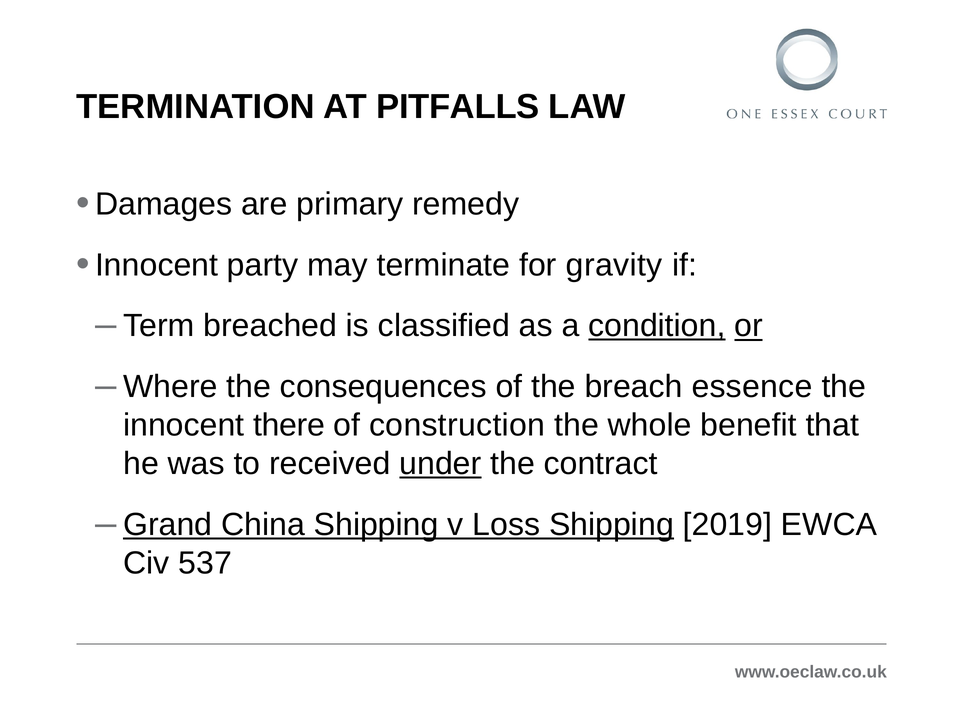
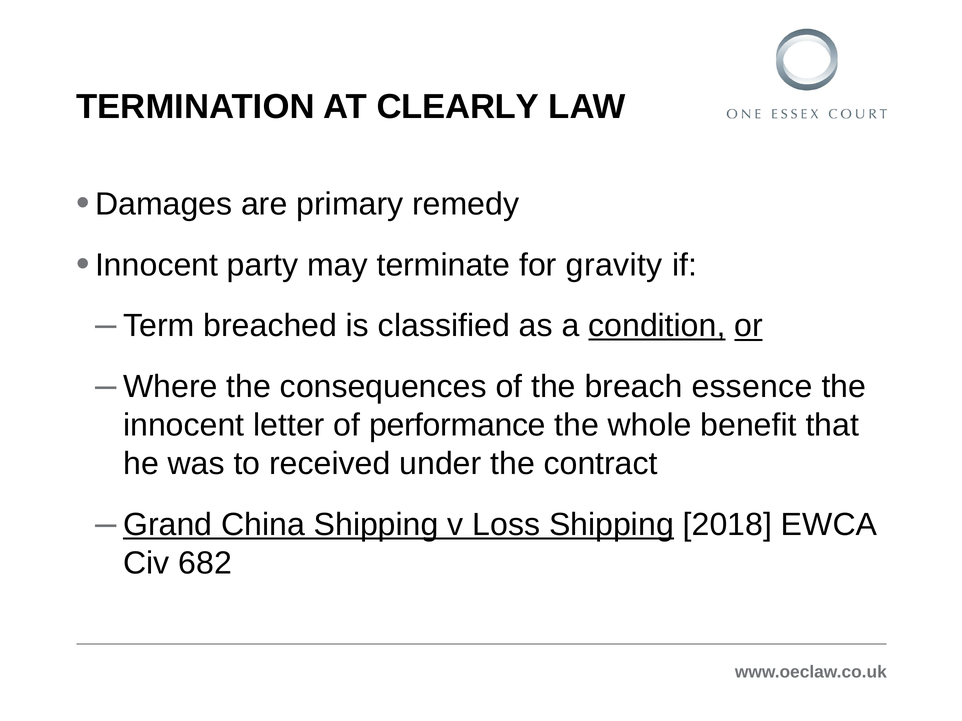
PITFALLS: PITFALLS -> CLEARLY (458, 107)
there: there -> letter (289, 425)
construction: construction -> performance (457, 425)
under underline: present -> none (440, 464)
2019: 2019 -> 2018 (727, 525)
537: 537 -> 682 (205, 563)
